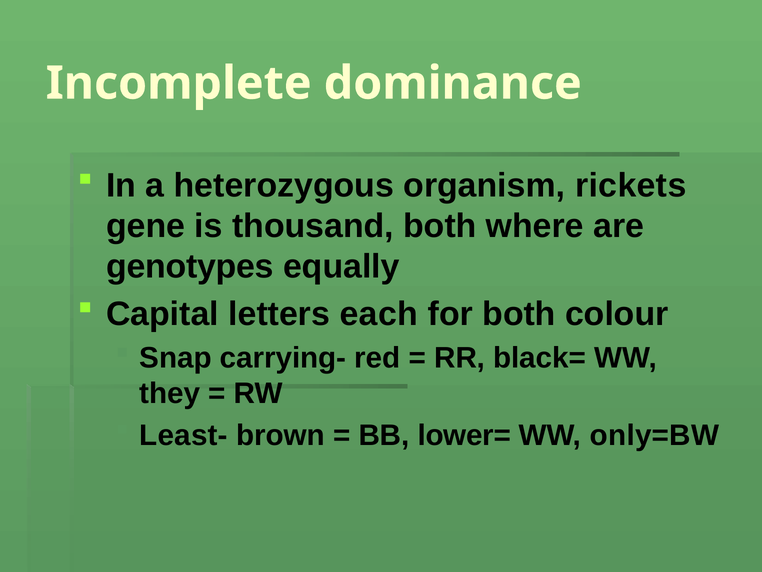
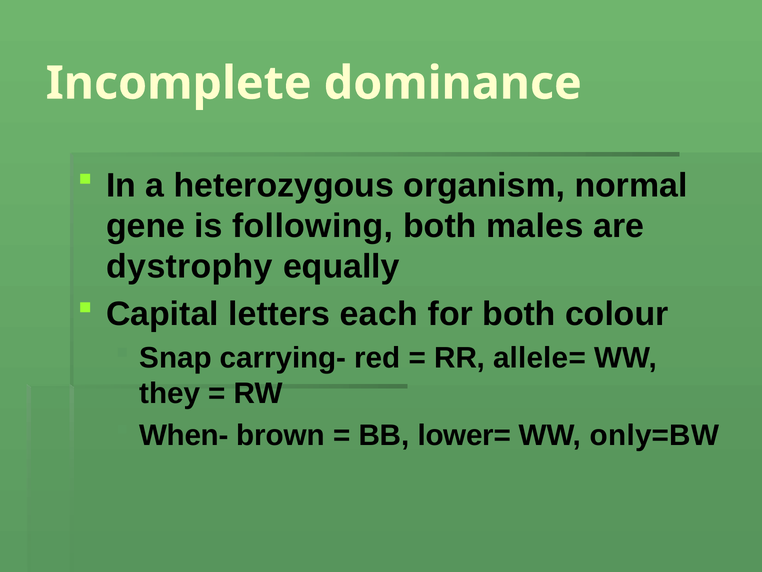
rickets: rickets -> normal (631, 185)
thousand: thousand -> following (313, 226)
where: where -> males (535, 226)
genotypes: genotypes -> dystrophy (190, 267)
black=: black= -> allele= (540, 358)
Least-: Least- -> When- (184, 435)
